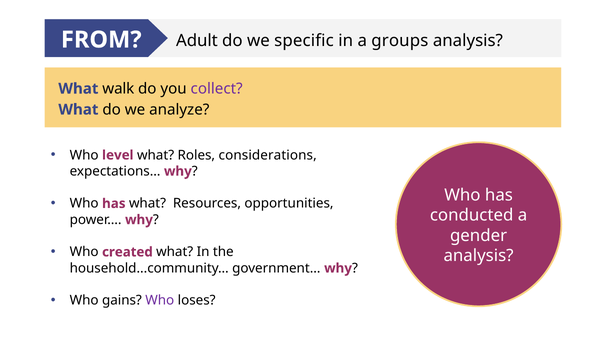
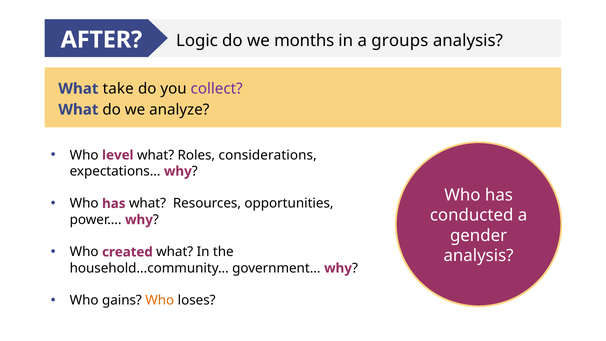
FROM: FROM -> AFTER (101, 40)
Adult: Adult -> Logic (197, 41)
specific: specific -> months (304, 41)
walk: walk -> take (118, 89)
Who colour: purple -> orange (160, 300)
